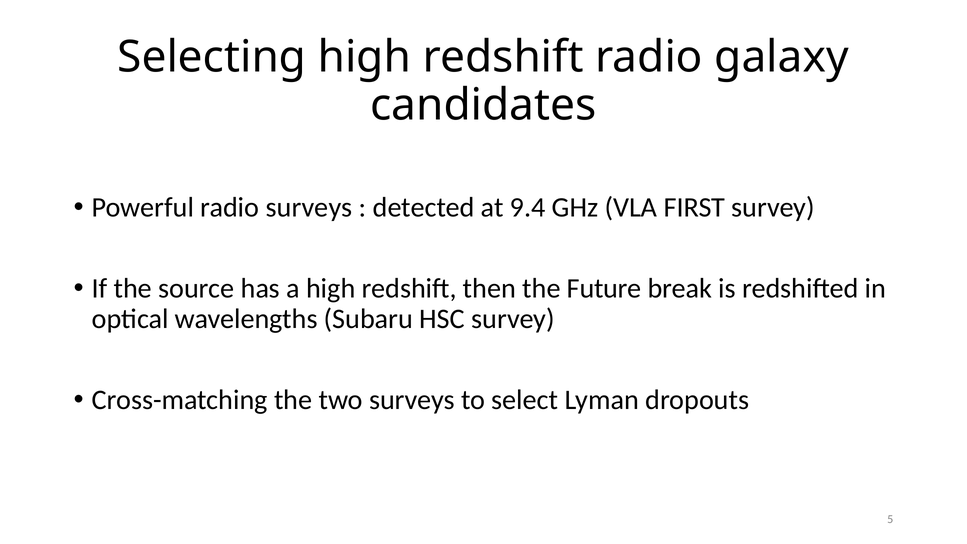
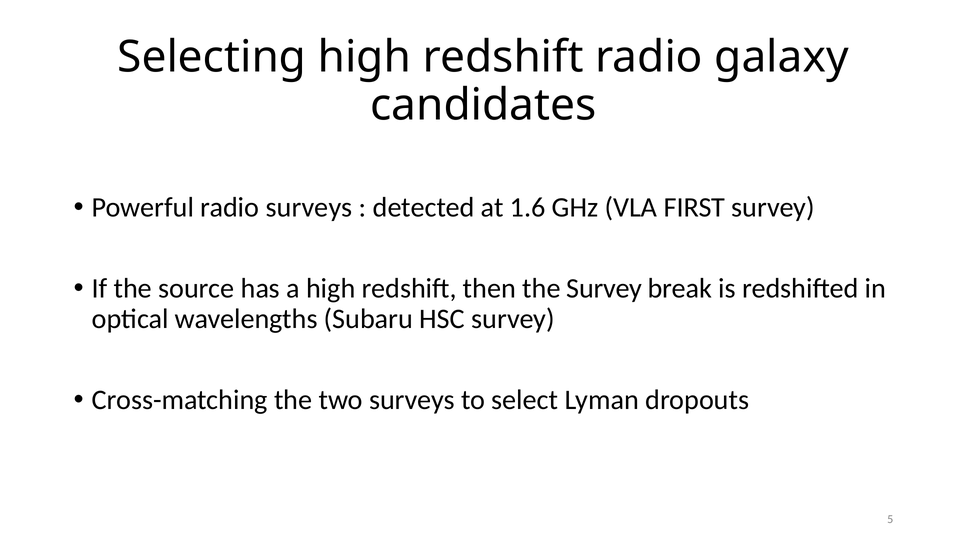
9.4: 9.4 -> 1.6 (528, 207)
the Future: Future -> Survey (604, 289)
